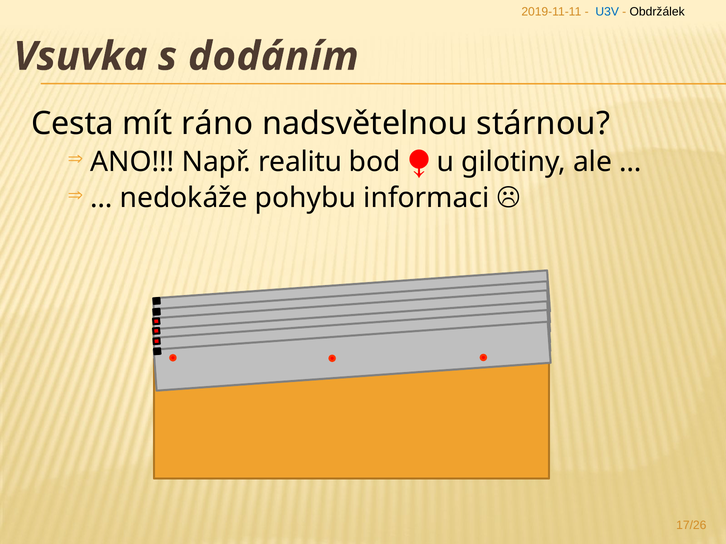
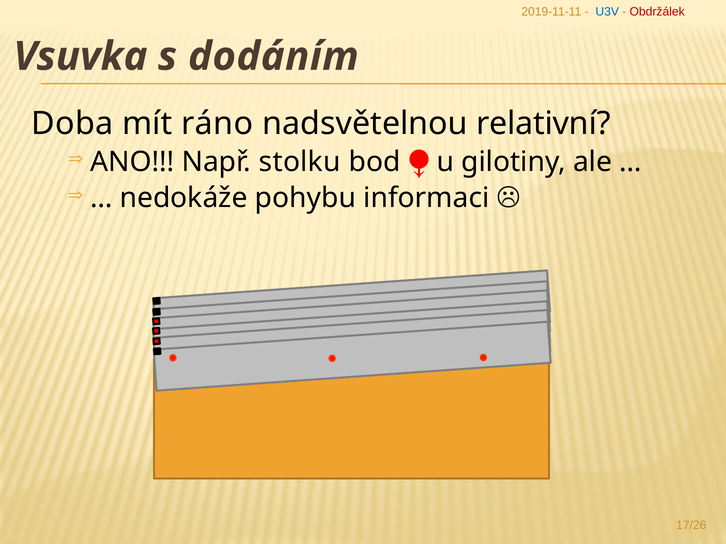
Obdržálek colour: black -> red (657, 12)
Cesta: Cesta -> Doba (72, 124)
stárnou: stárnou -> relativní (543, 124)
realitu: realitu -> stolku (300, 162)
